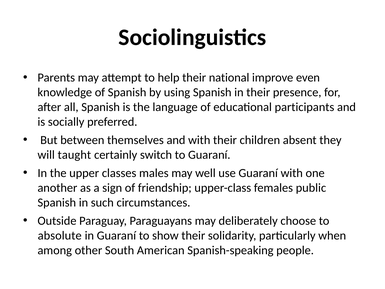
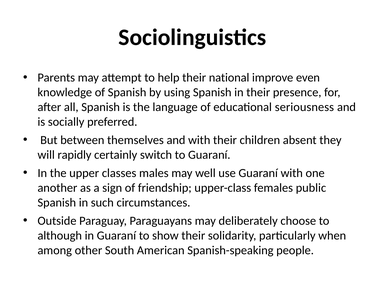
participants: participants -> seriousness (304, 107)
taught: taught -> rapidly (74, 155)
absolute: absolute -> although (60, 235)
